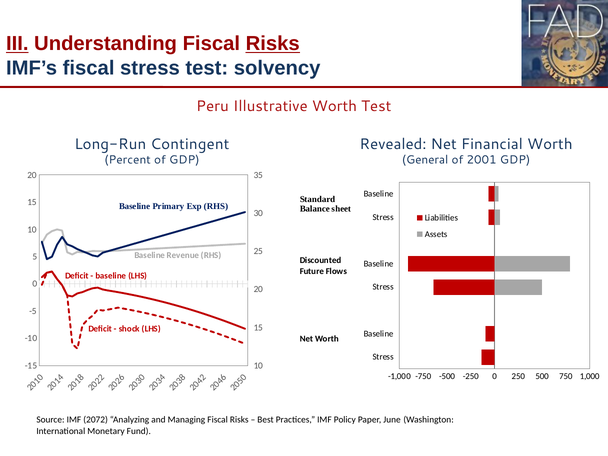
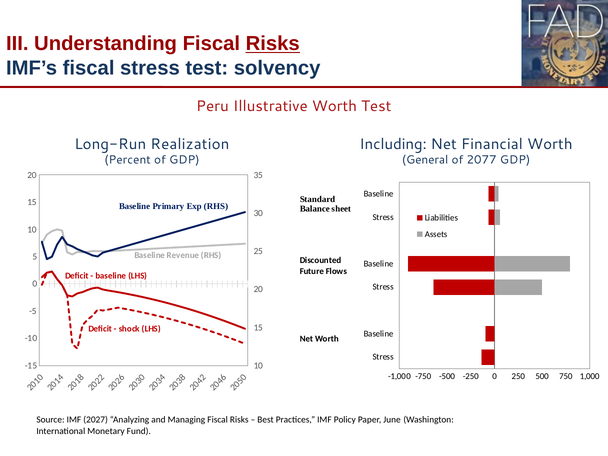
III underline: present -> none (17, 44)
Contingent: Contingent -> Realization (190, 144)
Revealed: Revealed -> Including (393, 144)
2001: 2001 -> 2077 (482, 160)
2072: 2072 -> 2027 (96, 420)
